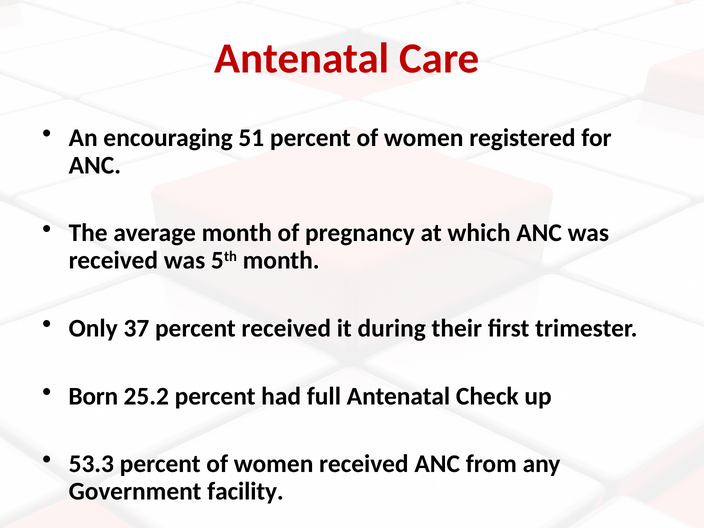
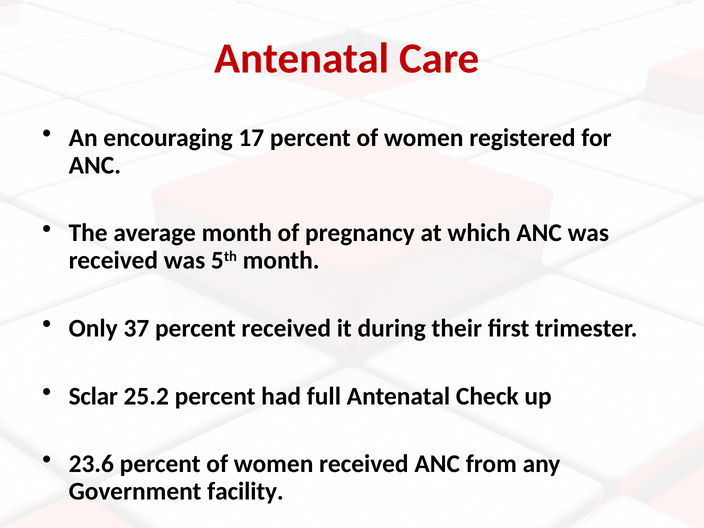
51: 51 -> 17 (251, 138)
Born: Born -> Sclar (93, 396)
53.3: 53.3 -> 23.6 (91, 464)
